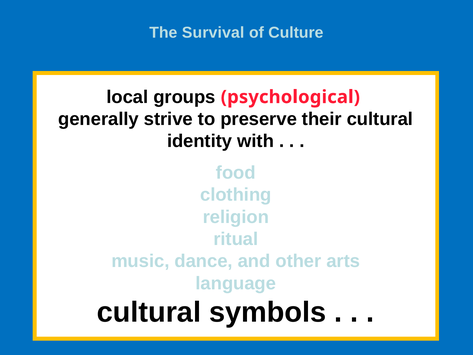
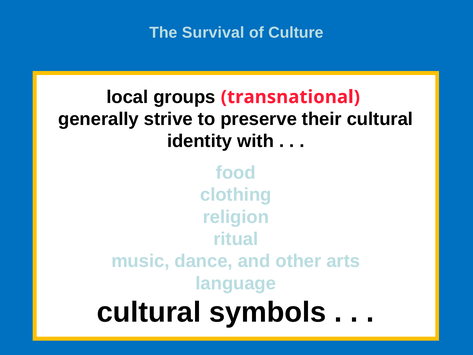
psychological: psychological -> transnational (290, 97)
